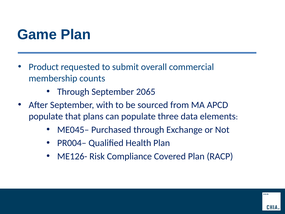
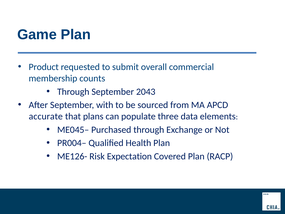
2065: 2065 -> 2043 (146, 92)
populate: populate -> accurate (46, 116)
Compliance: Compliance -> Expectation (129, 156)
